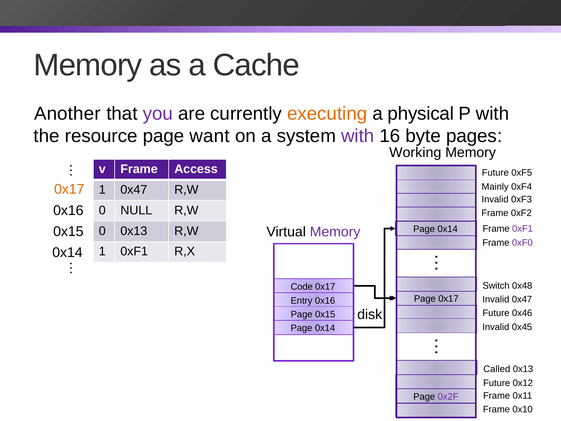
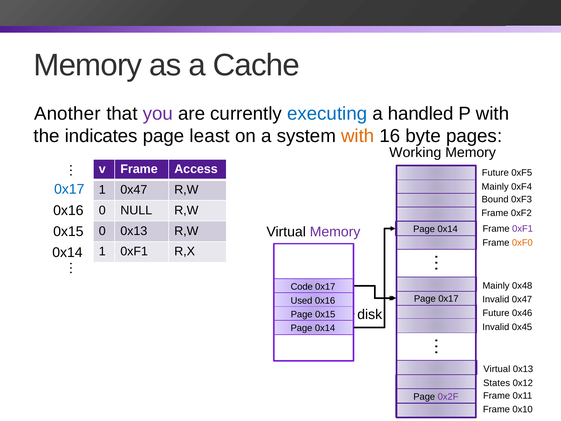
executing colour: orange -> blue (327, 114)
physical: physical -> handled (421, 114)
resource: resource -> indicates (101, 136)
want: want -> least (210, 136)
with colour: purple -> orange (358, 136)
0x17 colour: orange -> blue (69, 189)
Invalid: Invalid -> Bound (495, 199)
0xF0 colour: purple -> orange (522, 243)
Switch: Switch -> Mainly (496, 285)
Entry: Entry -> Used (301, 301)
Called: Called -> Virtual (497, 369)
Future: Future -> States (497, 383)
